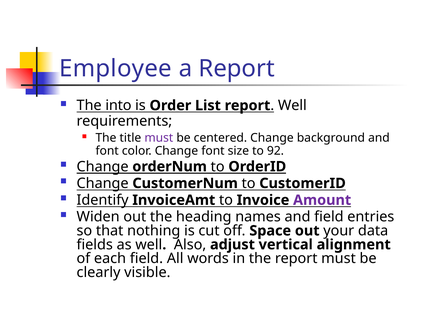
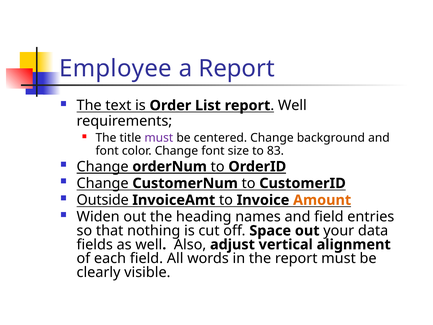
into: into -> text (118, 105)
92: 92 -> 83 (275, 151)
Identify: Identify -> Outside (103, 200)
Amount colour: purple -> orange (322, 200)
